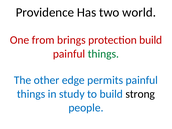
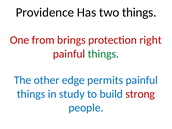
two world: world -> things (139, 12)
protection build: build -> right (151, 40)
strong colour: black -> red (140, 94)
